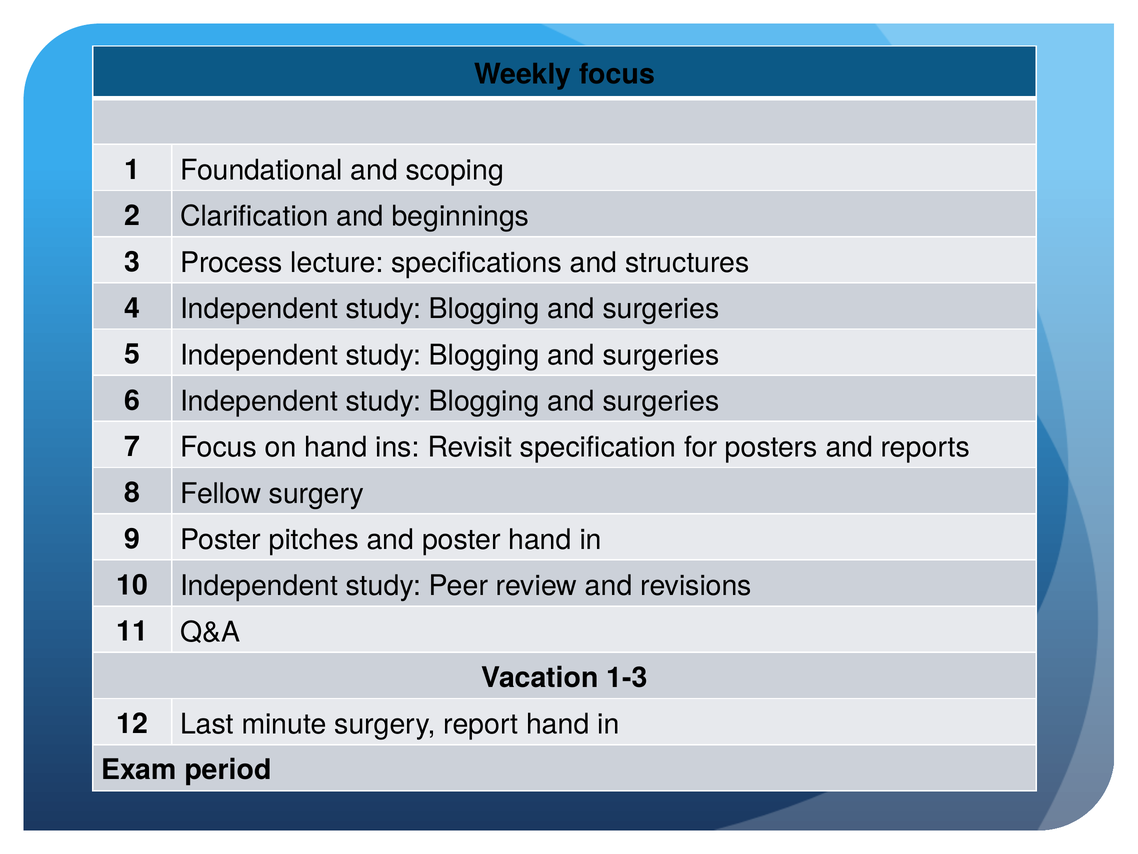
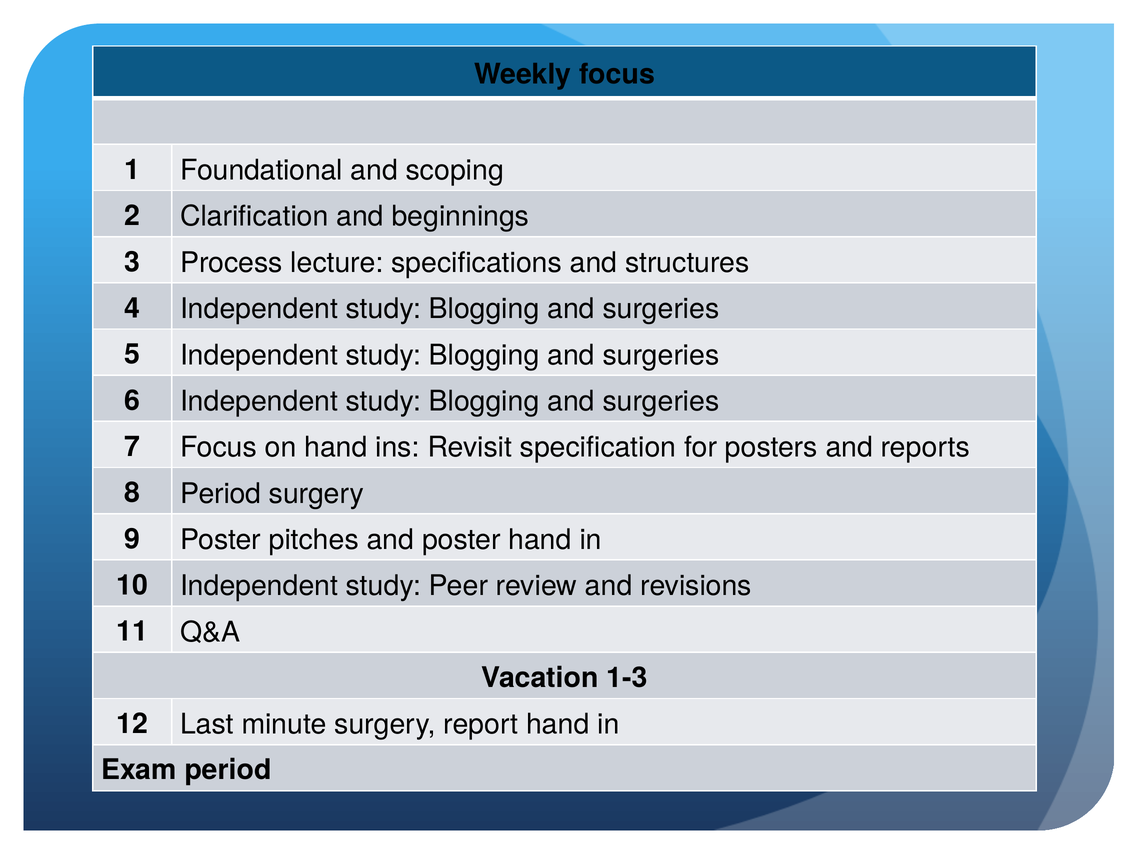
8 Fellow: Fellow -> Period (221, 493)
